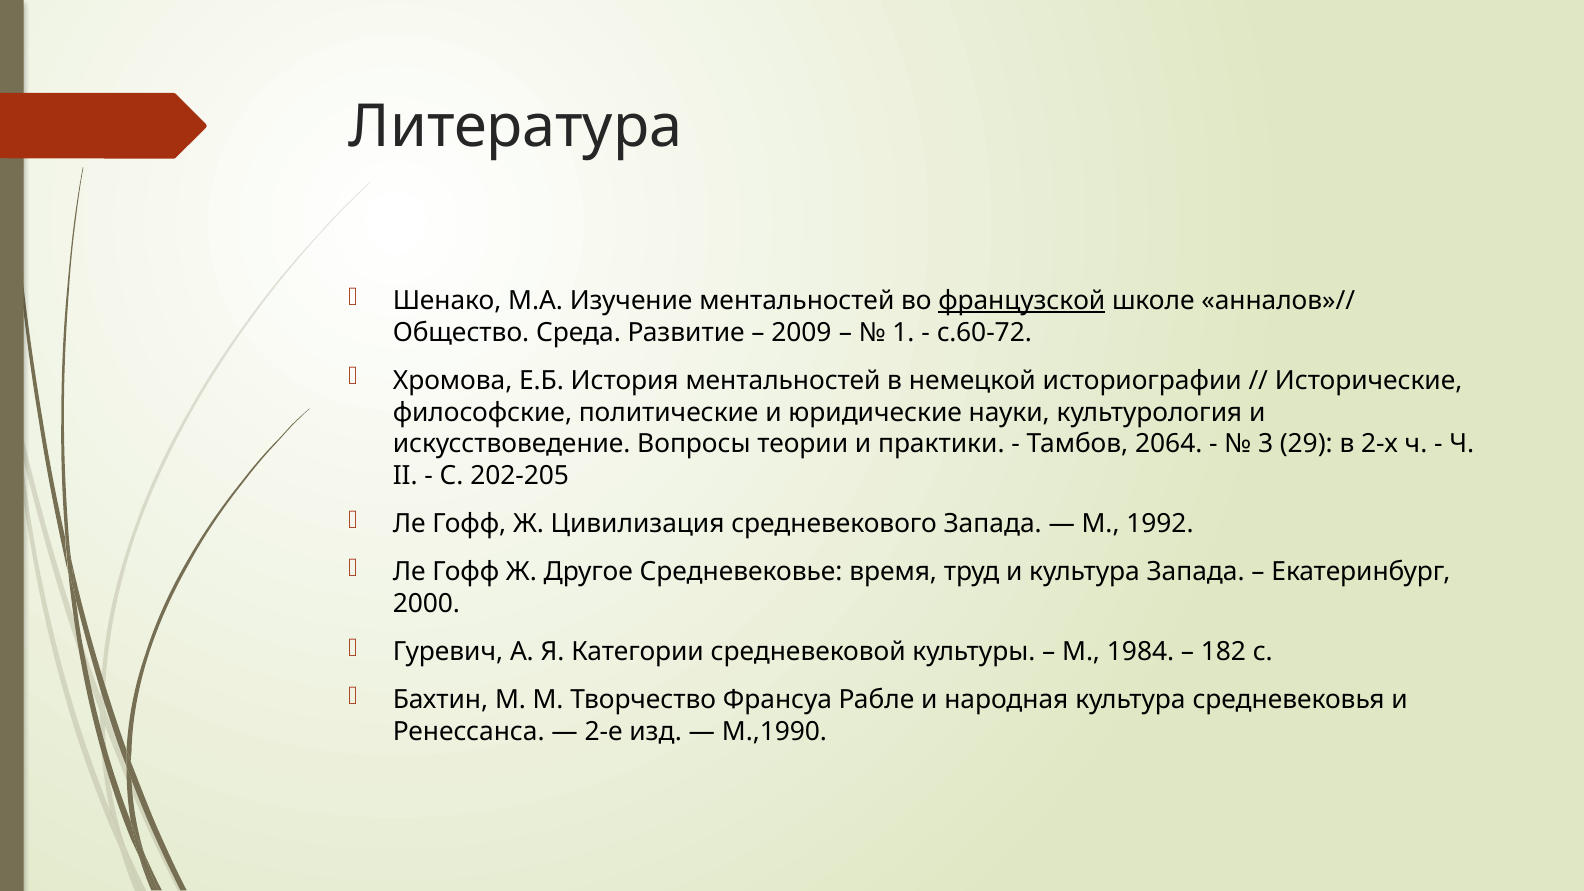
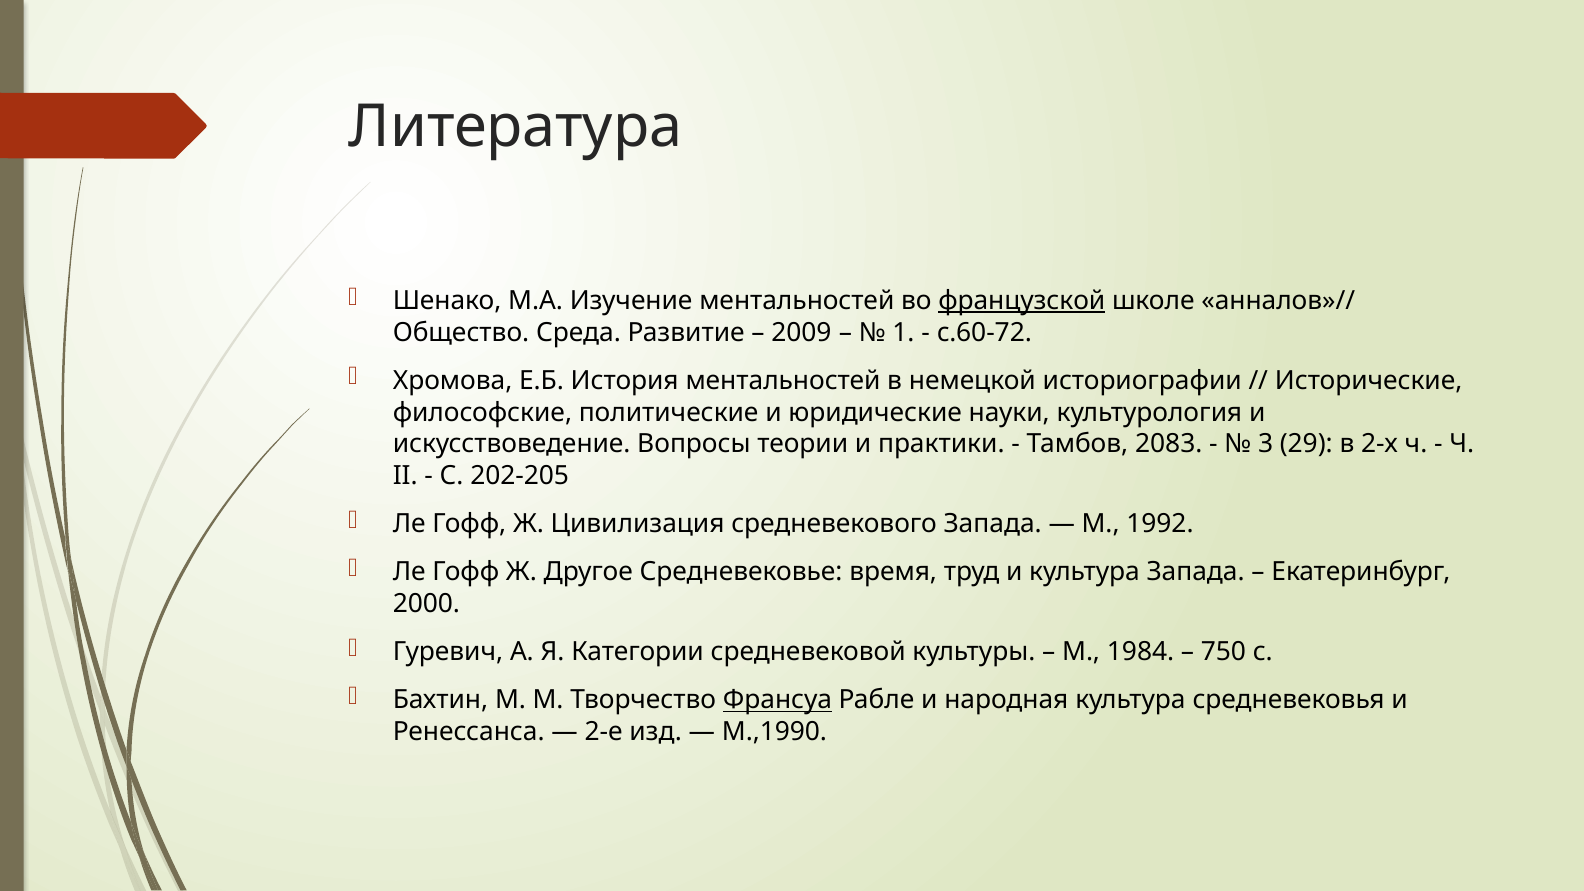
2064: 2064 -> 2083 (1169, 444)
182: 182 -> 750 (1223, 652)
Франсуа underline: none -> present (778, 700)
